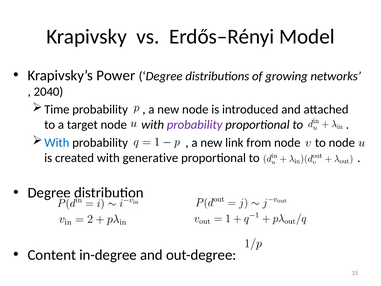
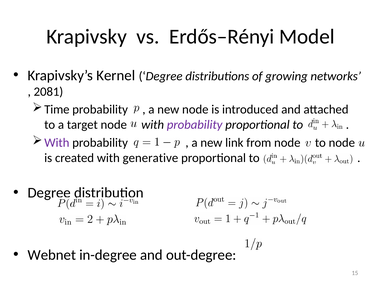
Power: Power -> Kernel (116, 75)
2040: 2040 -> 2081 (48, 92)
With colour: blue -> purple (57, 142)
Content: Content -> Webnet (52, 255)
